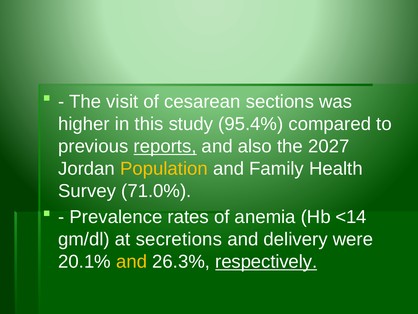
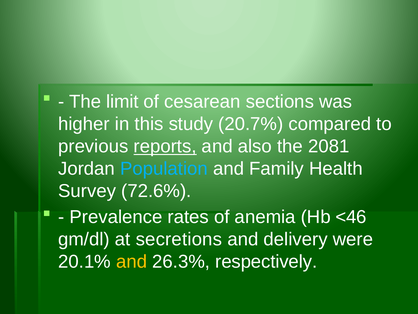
visit: visit -> limit (122, 102)
95.4%: 95.4% -> 20.7% (251, 124)
2027: 2027 -> 2081 (329, 146)
Population colour: yellow -> light blue (164, 169)
71.0%: 71.0% -> 72.6% (156, 191)
<14: <14 -> <46 (351, 217)
respectively underline: present -> none (266, 261)
